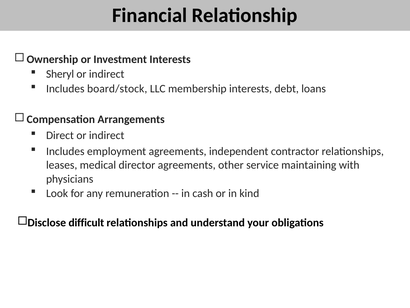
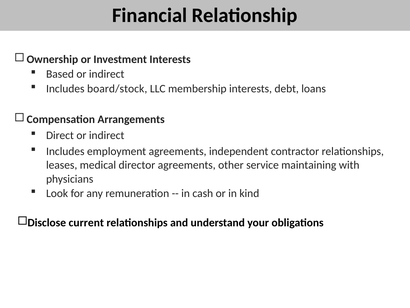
Sheryl: Sheryl -> Based (60, 74)
difficult: difficult -> current (86, 222)
